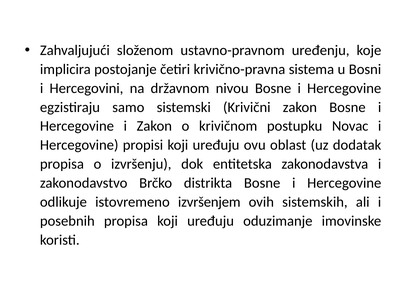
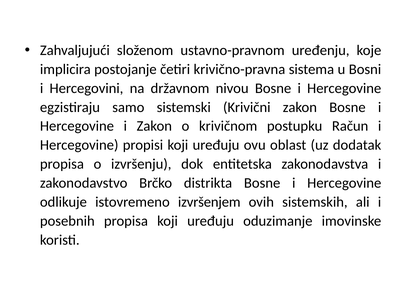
Novac: Novac -> Račun (350, 126)
